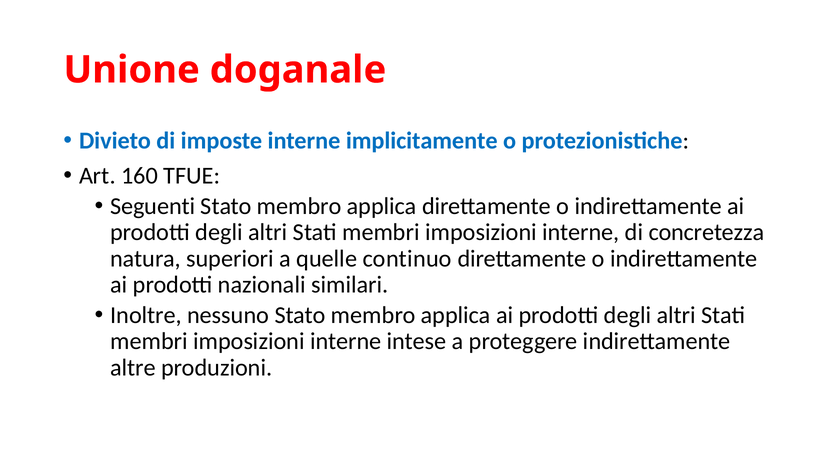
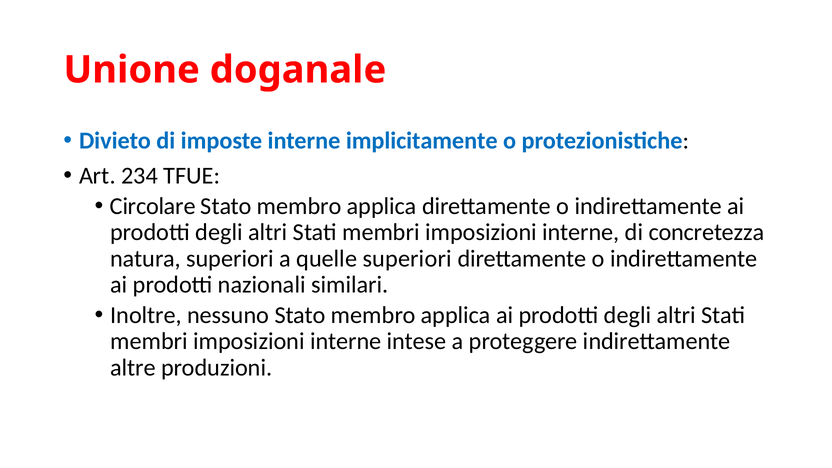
160: 160 -> 234 (140, 176)
Seguenti: Seguenti -> Circolare (153, 206)
quelle continuo: continuo -> superiori (407, 259)
